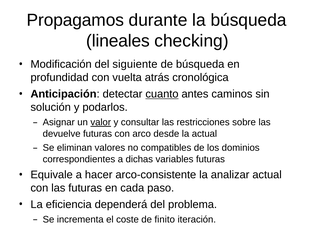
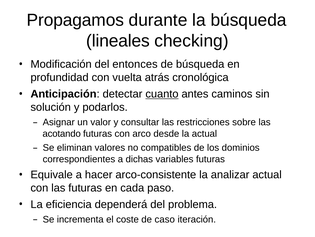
siguiente: siguiente -> entonces (135, 64)
valor underline: present -> none (101, 122)
devuelve: devuelve -> acotando (62, 133)
finito: finito -> caso (165, 219)
